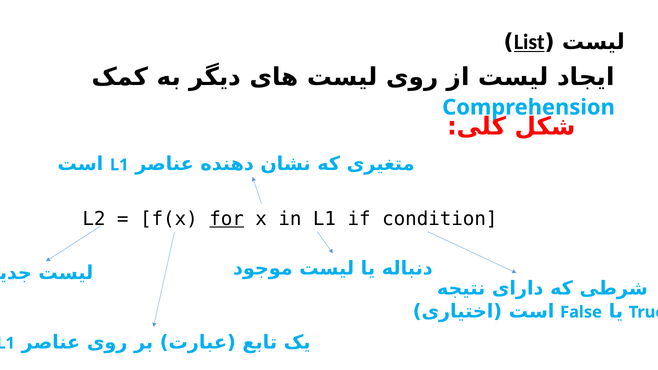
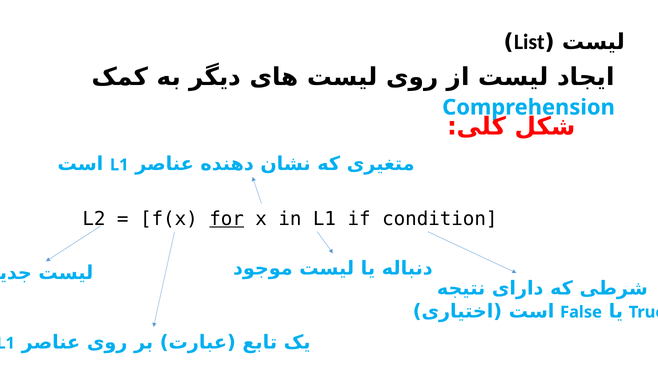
List underline: present -> none (529, 42)
